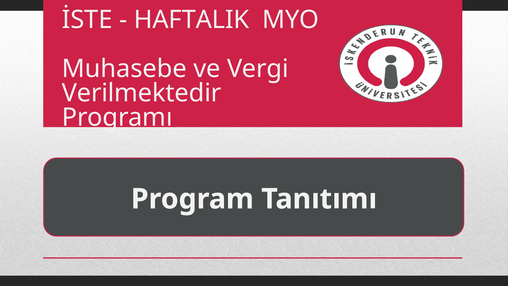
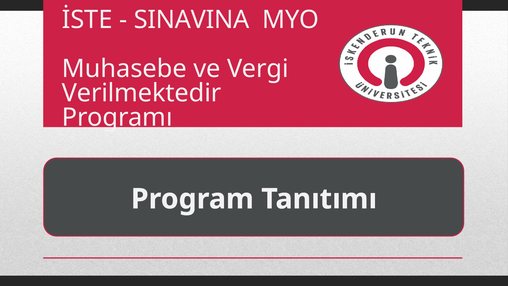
HAFTALIK: HAFTALIK -> SINAVINA (192, 20)
